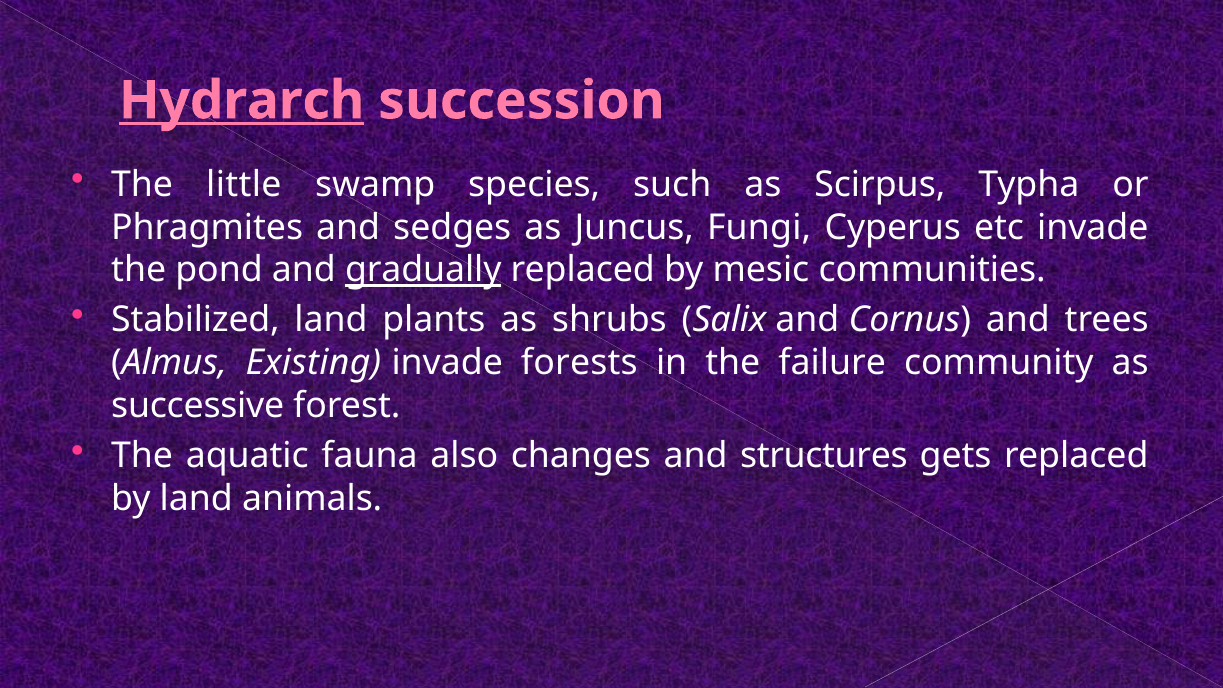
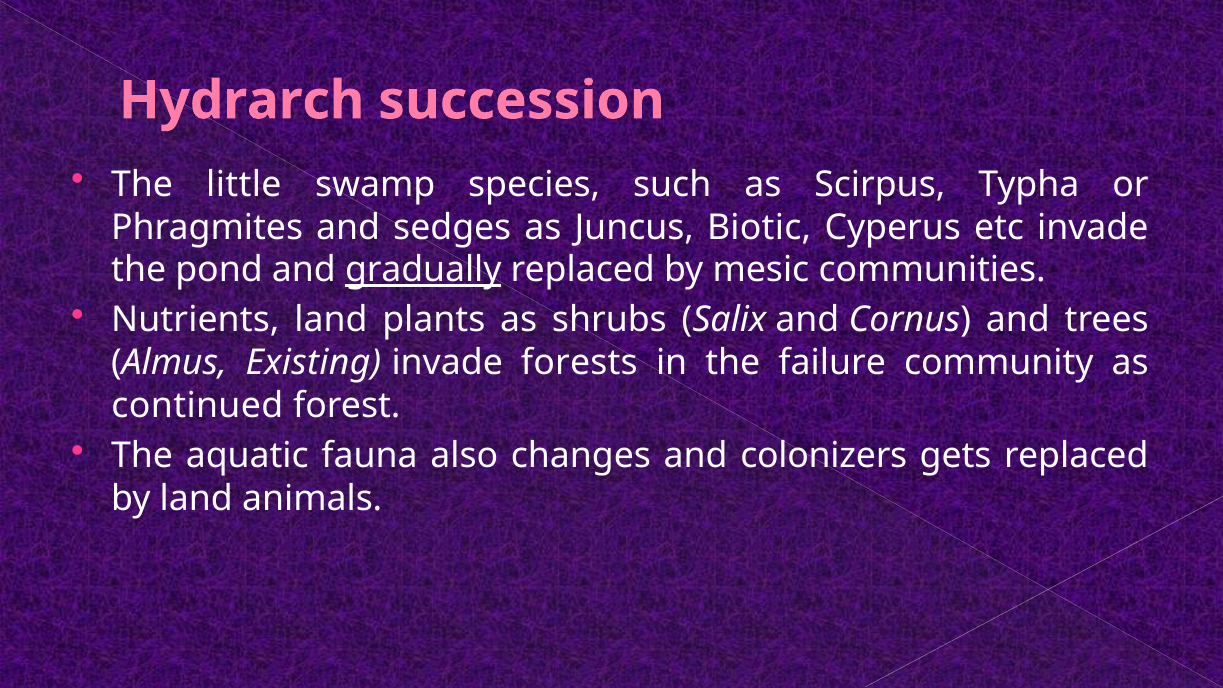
Hydrarch underline: present -> none (242, 101)
Fungi: Fungi -> Biotic (759, 227)
Stabilized: Stabilized -> Nutrients (195, 320)
successive: successive -> continued (197, 406)
structures: structures -> colonizers (824, 456)
